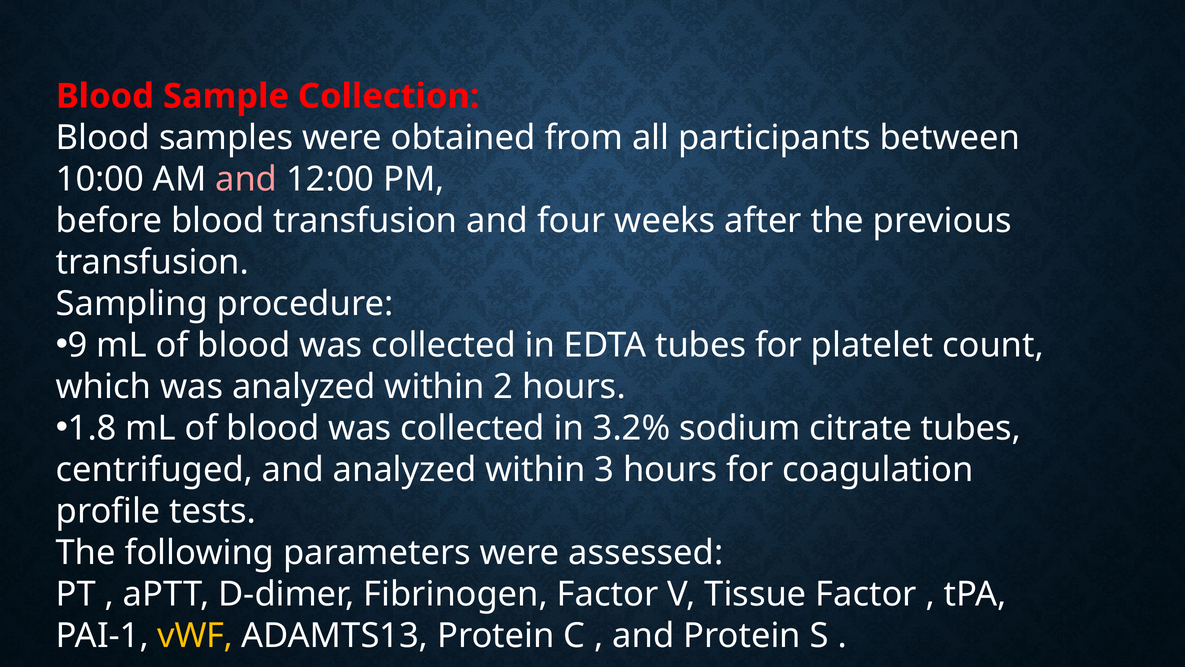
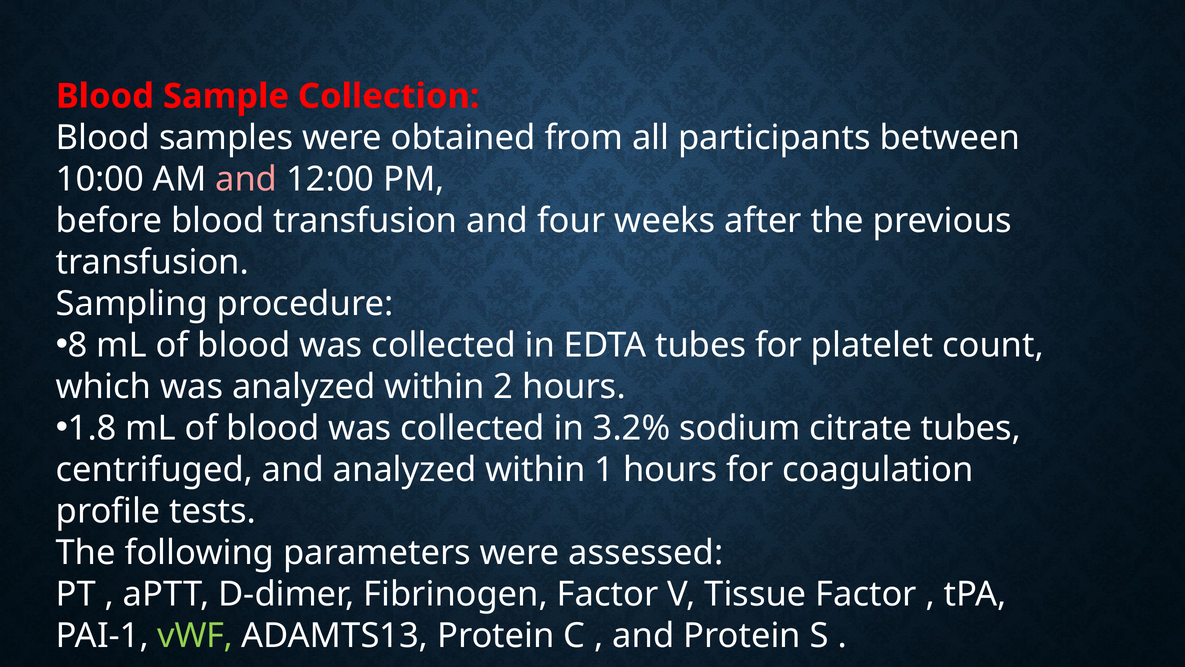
9: 9 -> 8 (78, 345)
3: 3 -> 1 (604, 470)
vWF colour: yellow -> light green (195, 636)
